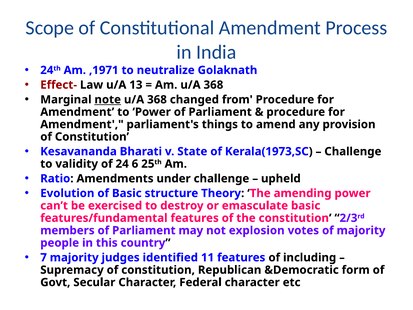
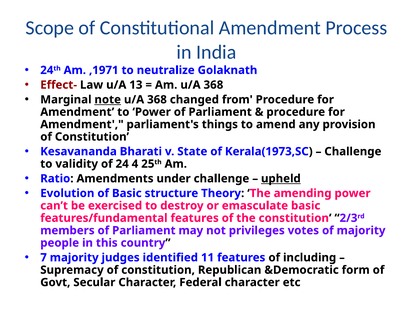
6: 6 -> 4 (135, 164)
upheld underline: none -> present (281, 178)
explosion: explosion -> privileges (257, 230)
